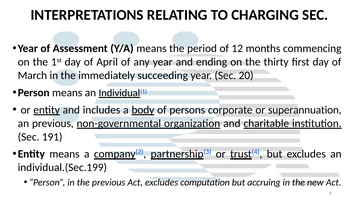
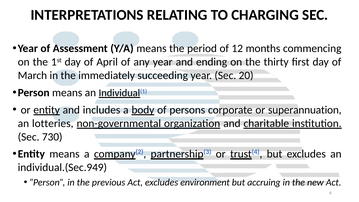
an previous: previous -> lotteries (53, 123)
191: 191 -> 730 (52, 137)
individual.(Sec.199: individual.(Sec.199 -> individual.(Sec.949 (62, 167)
computation: computation -> environment (205, 182)
